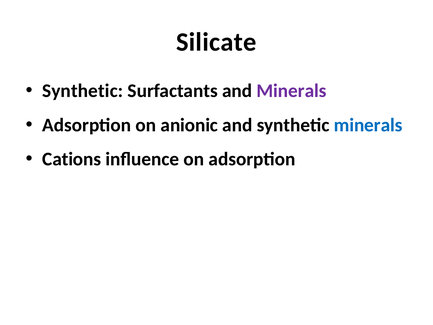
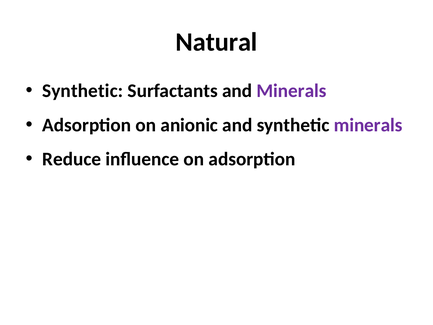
Silicate: Silicate -> Natural (216, 42)
minerals colour: blue -> purple (368, 125)
Cations: Cations -> Reduce (72, 159)
